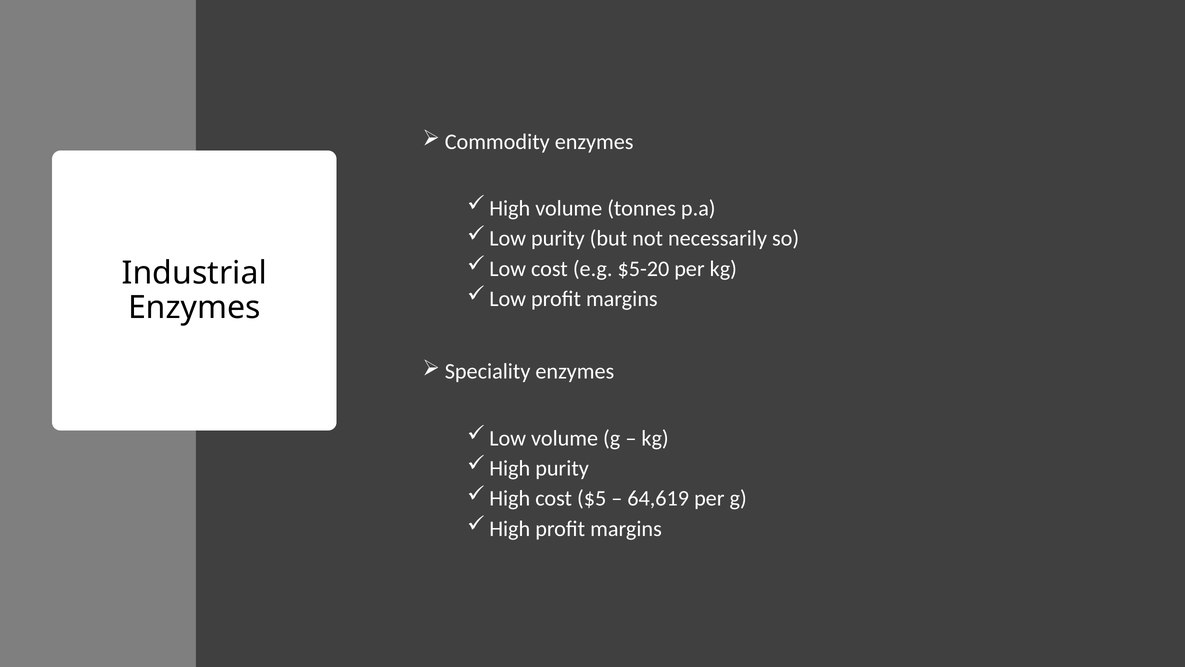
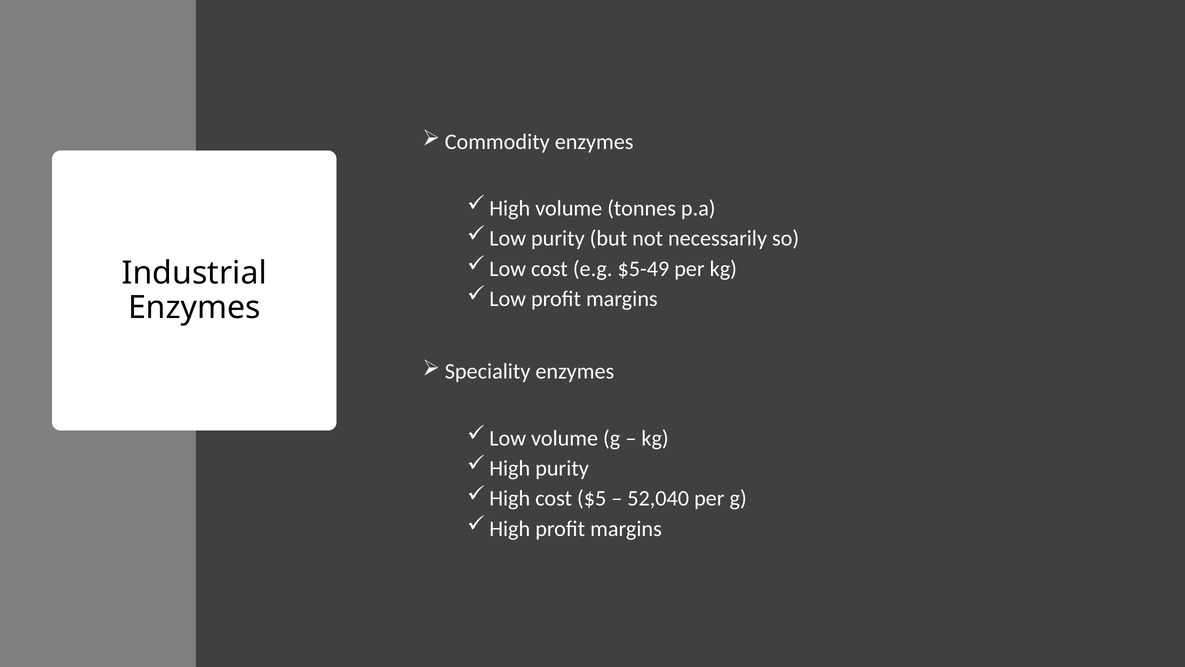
$5-20: $5-20 -> $5-49 (643, 269)
64,619: 64,619 -> 52,040 (658, 498)
